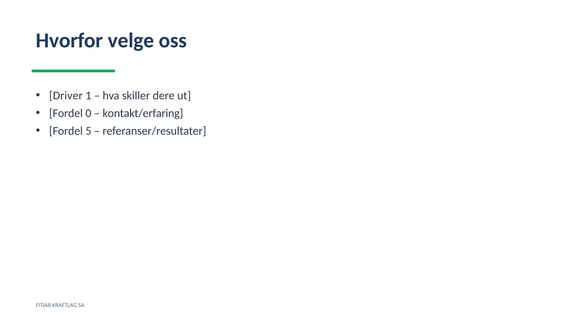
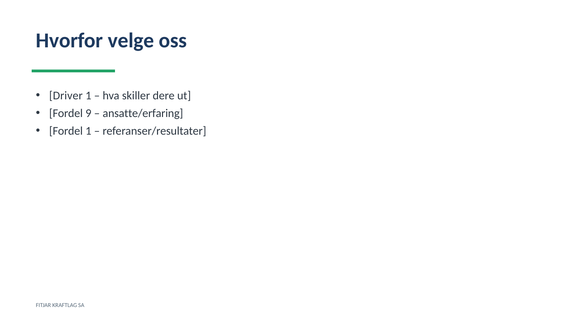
0: 0 -> 9 (88, 113)
kontakt/erfaring: kontakt/erfaring -> ansatte/erfaring (143, 113)
Fordel 5: 5 -> 1 (88, 131)
